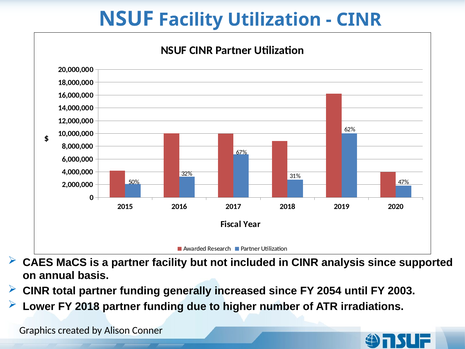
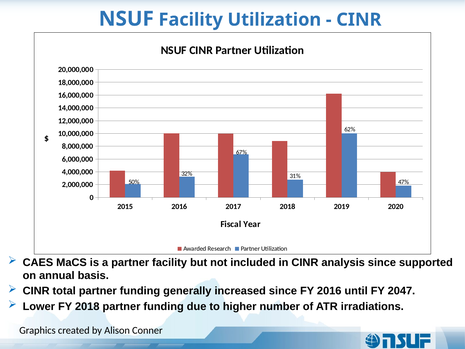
FY 2054: 2054 -> 2016 (329, 291)
2003: 2003 -> 2047 (401, 291)
